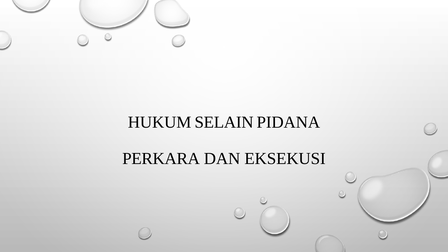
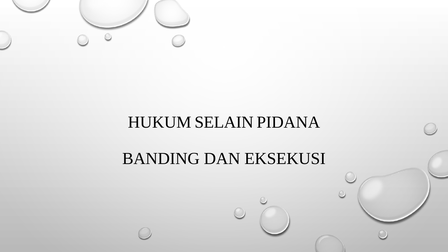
PERKARA: PERKARA -> BANDING (161, 159)
